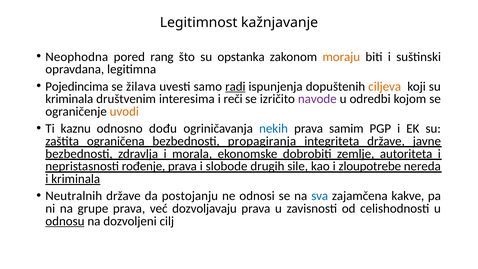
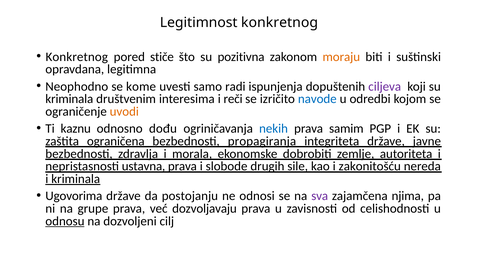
Legitimnost kažnjavanje: kažnjavanje -> konkretnog (280, 23)
Neophodna: Neophodna -> Konkretnog (77, 57)
rang: rang -> stiče (162, 57)
opstanka: opstanka -> pozitivna (241, 57)
Pojedincima: Pojedincima -> Neophodno (77, 86)
žilava: žilava -> kome (141, 86)
radi underline: present -> none (235, 86)
ciljeva colour: orange -> purple (385, 86)
navode colour: purple -> blue (317, 99)
rođenje: rođenje -> ustavna (144, 166)
zloupotrebe: zloupotrebe -> zakonitošću (370, 166)
Neutralnih: Neutralnih -> Ugovorima (74, 196)
sva colour: blue -> purple (320, 196)
kakve: kakve -> njima (408, 196)
